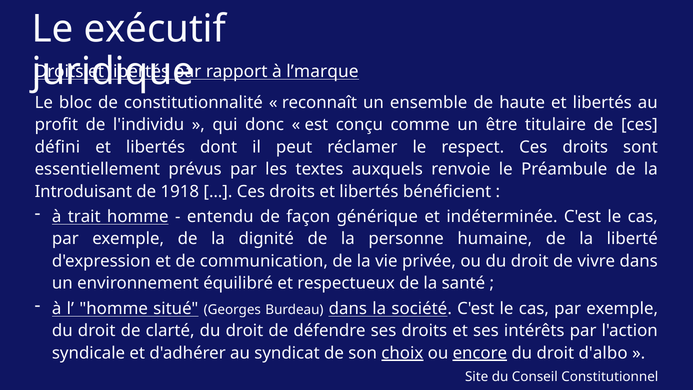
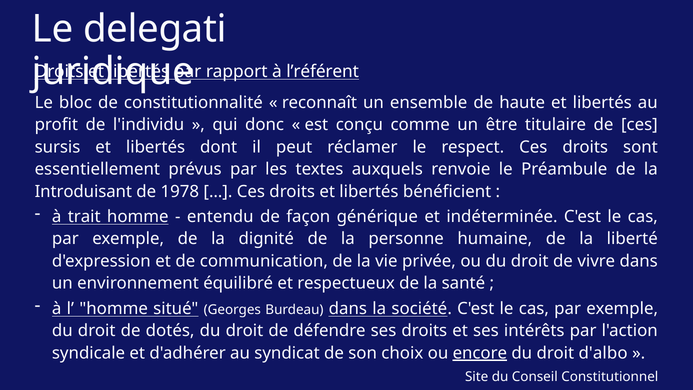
exécutif: exécutif -> delegati (155, 29)
l’marque: l’marque -> l’référent (323, 71)
défini: défini -> sursis (57, 147)
1918: 1918 -> 1978 (180, 191)
clarté: clarté -> dotés (170, 331)
choix underline: present -> none (402, 353)
